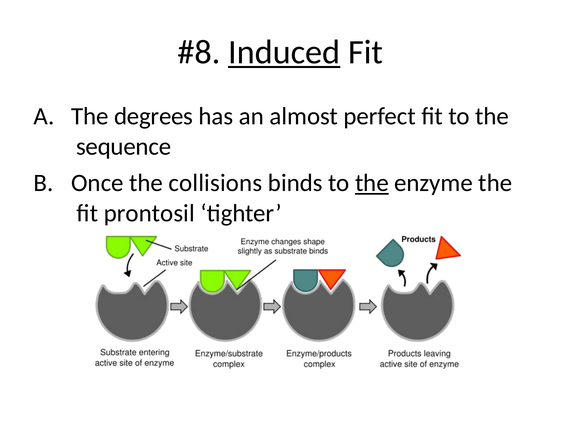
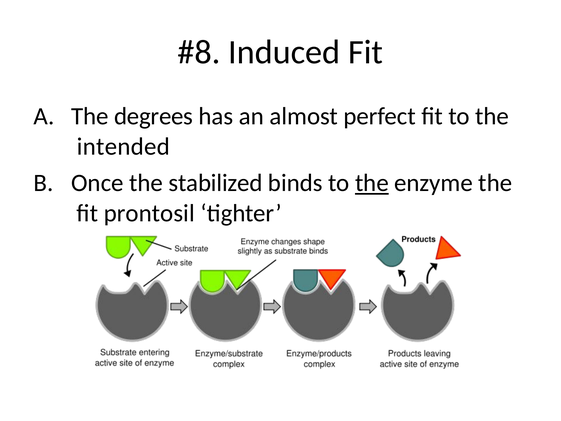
Induced underline: present -> none (284, 52)
sequence: sequence -> intended (123, 146)
collisions: collisions -> stabilized (216, 183)
